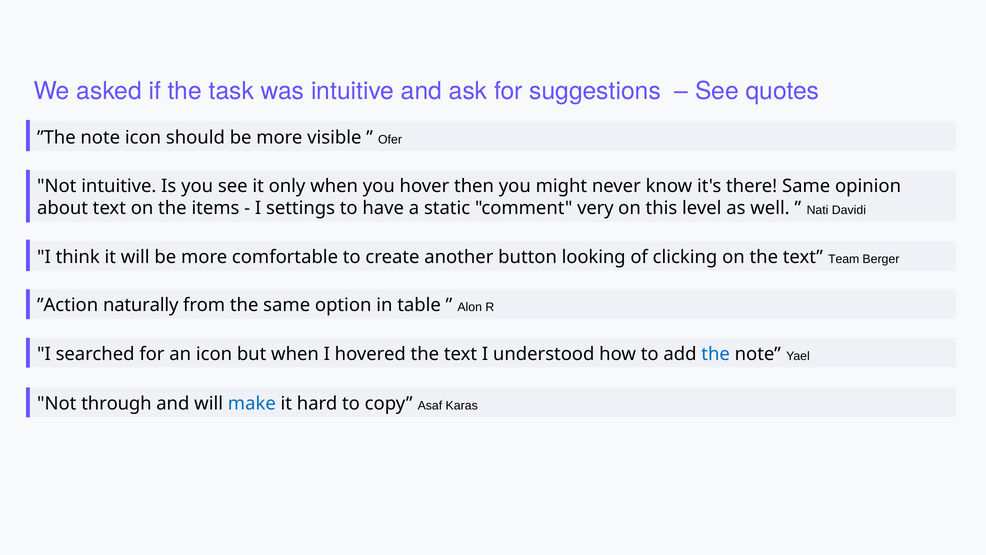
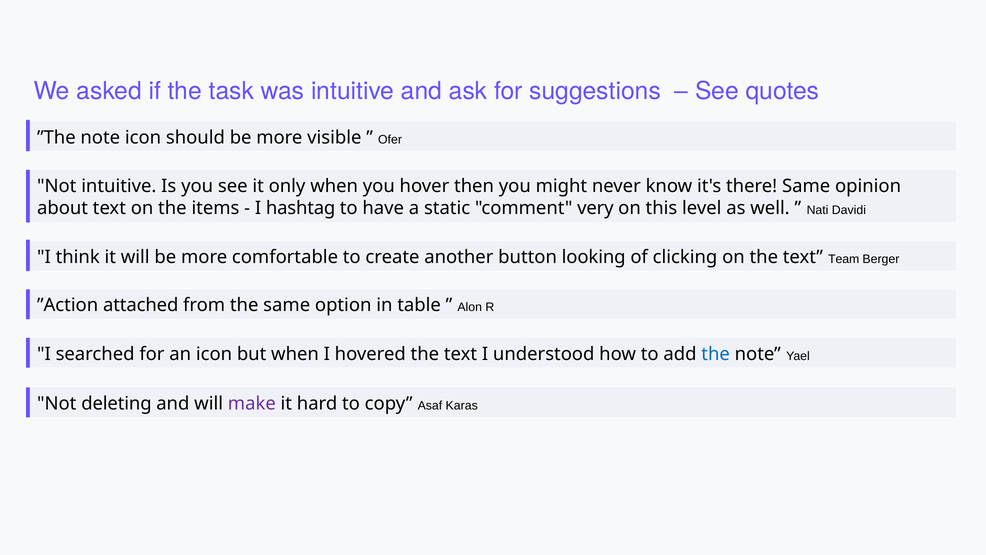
settings: settings -> hashtag (301, 208)
naturally: naturally -> attached (141, 305)
through: through -> deleting (116, 403)
make colour: blue -> purple (252, 403)
